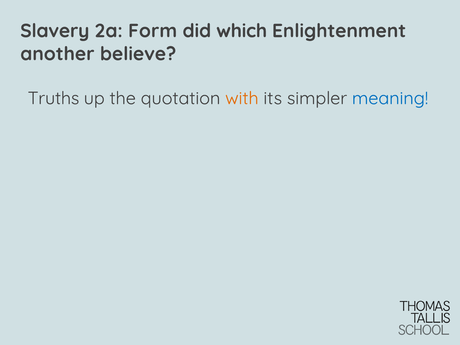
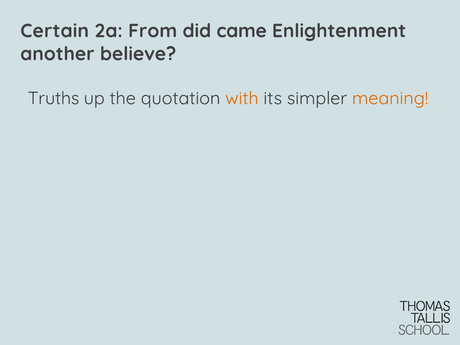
Slavery: Slavery -> Certain (55, 31)
Form: Form -> From (153, 31)
which: which -> came (242, 31)
meaning colour: blue -> orange (390, 98)
